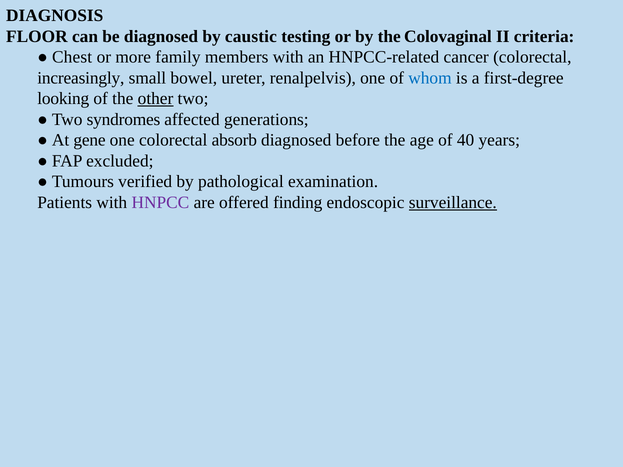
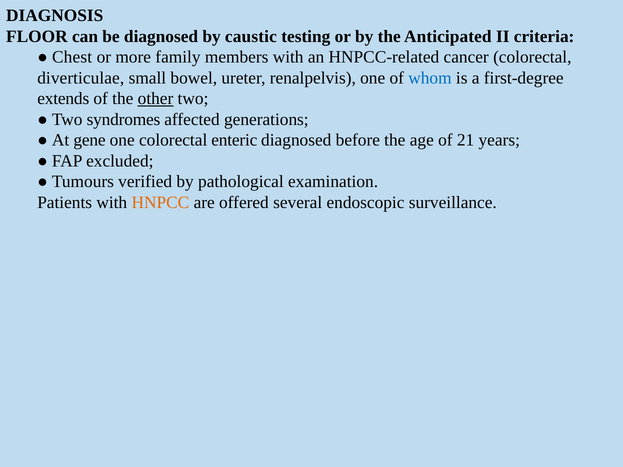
Colovaginal: Colovaginal -> Anticipated (448, 36)
increasingly: increasingly -> diverticulae (81, 78)
looking: looking -> extends (63, 99)
absorb: absorb -> enteric (234, 140)
40: 40 -> 21 (466, 140)
HNPCC colour: purple -> orange (160, 203)
finding: finding -> several (298, 203)
surveillance underline: present -> none (453, 203)
